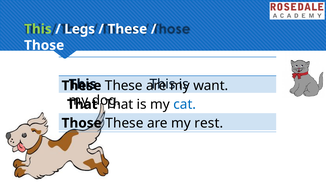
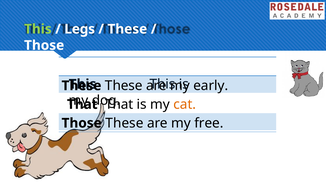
want: want -> early (211, 86)
cat colour: blue -> orange (185, 105)
rest: rest -> free (209, 123)
